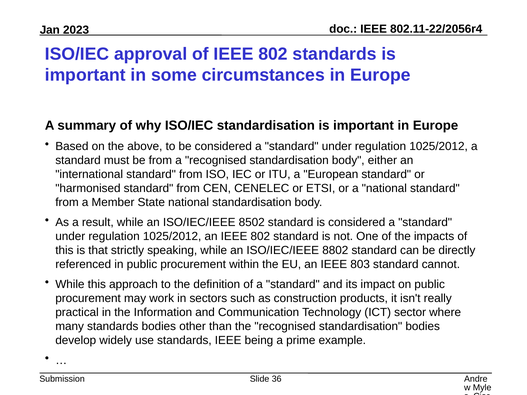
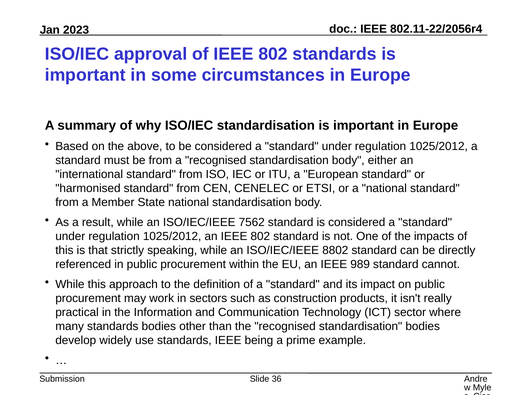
8502: 8502 -> 7562 (252, 222)
803: 803 -> 989 (360, 265)
